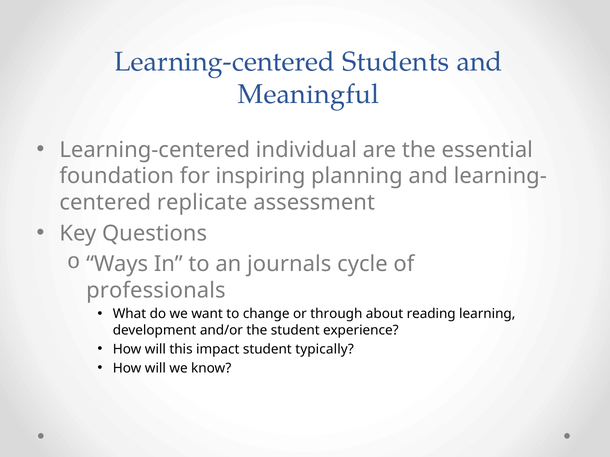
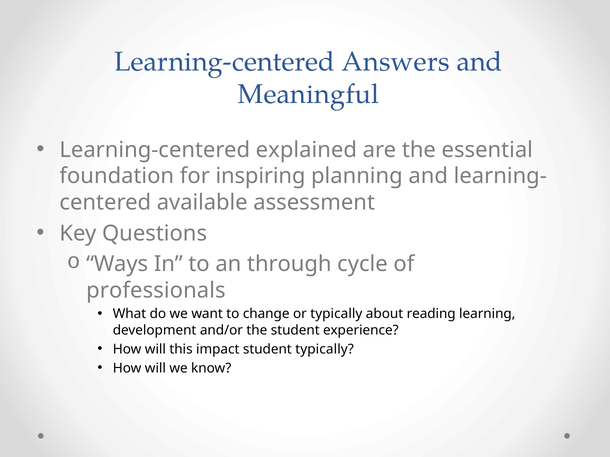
Students: Students -> Answers (396, 62)
individual: individual -> explained (306, 150)
replicate: replicate -> available (202, 203)
journals: journals -> through (289, 264)
or through: through -> typically (336, 314)
